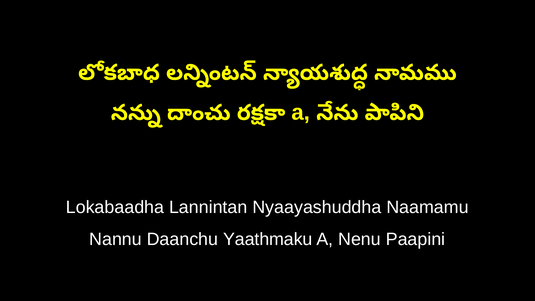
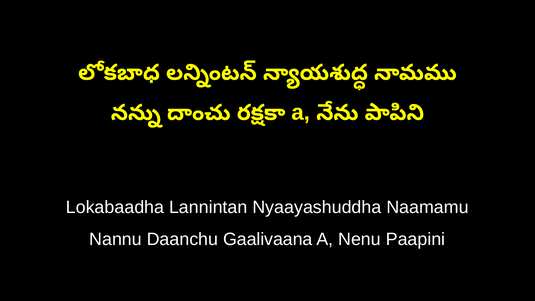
Yaathmaku: Yaathmaku -> Gaalivaana (268, 239)
